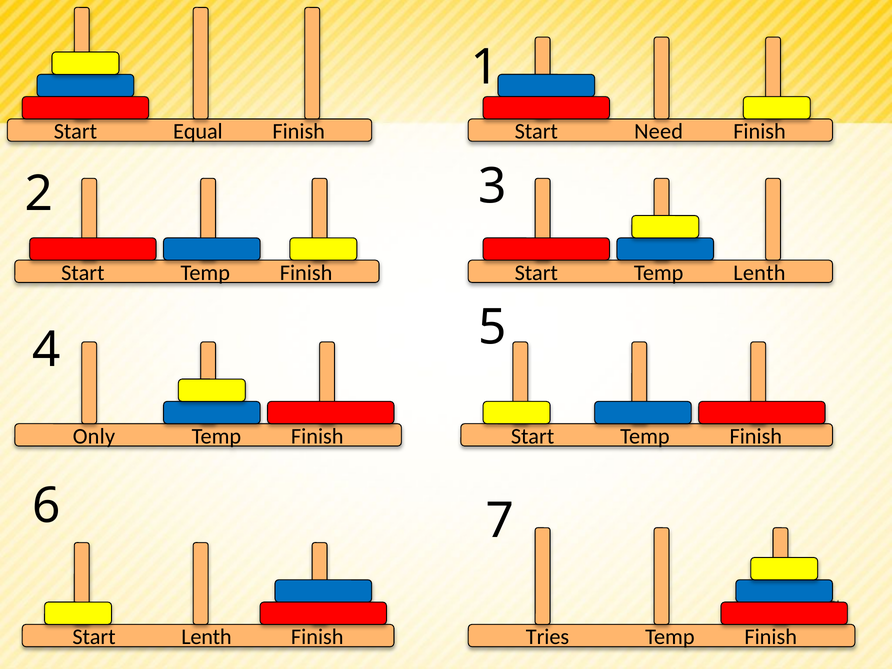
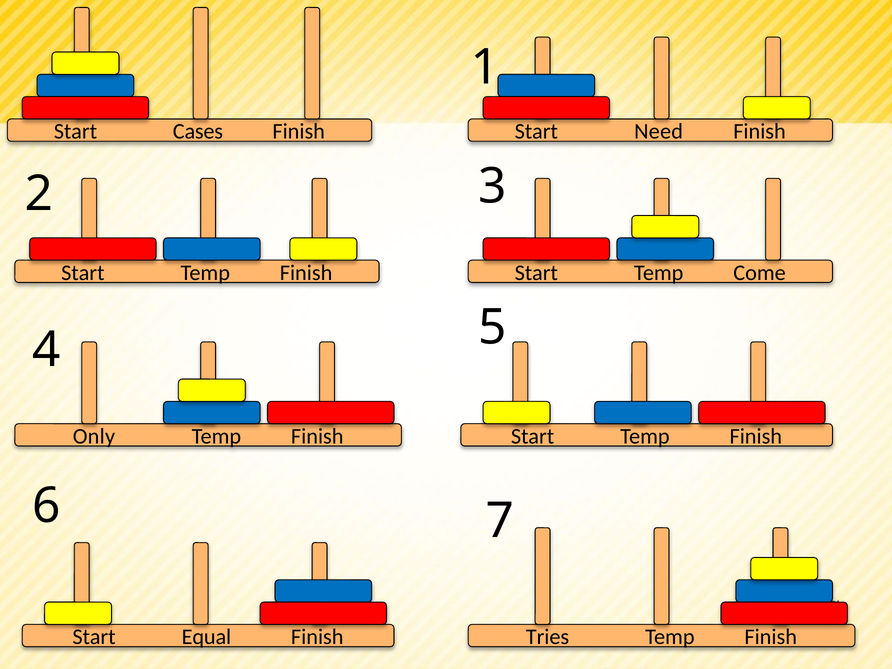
Equal: Equal -> Cases (198, 132)
Lenth: Lenth -> Come (760, 273)
Lenth: Lenth -> Equal (206, 637)
